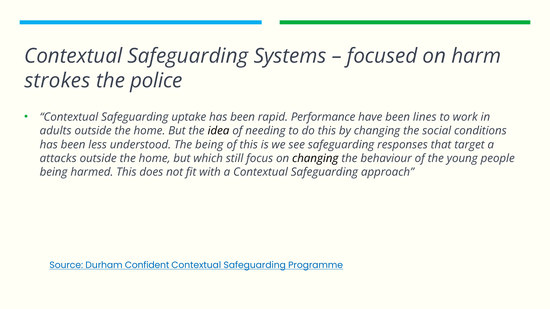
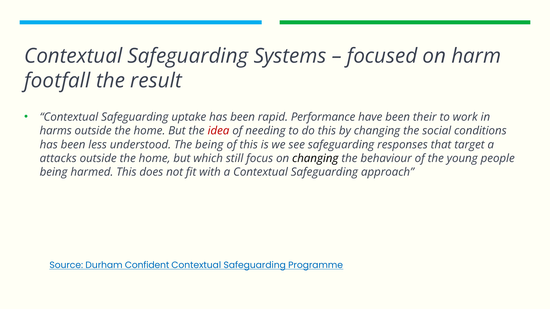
strokes: strokes -> footfall (57, 81)
police: police -> result (156, 81)
lines: lines -> their (425, 117)
adults: adults -> harms (56, 131)
idea colour: black -> red (218, 131)
